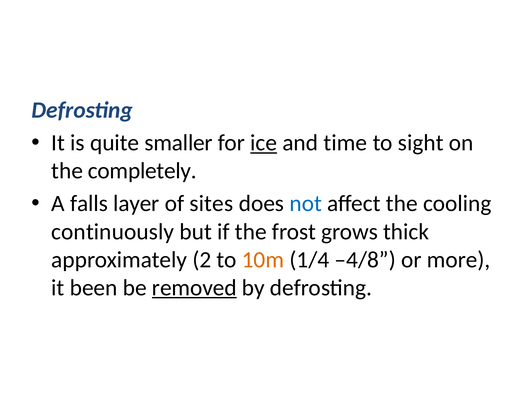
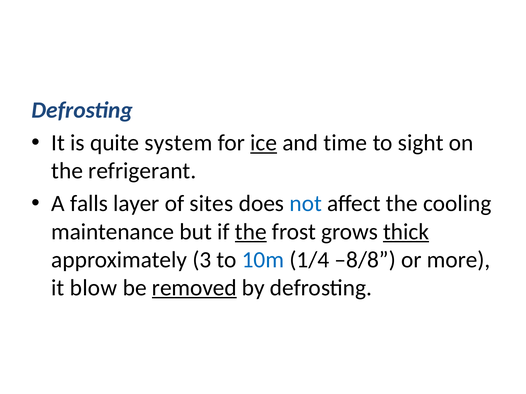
smaller: smaller -> system (178, 143)
completely: completely -> refrigerant (142, 171)
continuously: continuously -> maintenance (113, 232)
the underline: none -> present (251, 232)
thick underline: none -> present (406, 232)
2: 2 -> 3 (202, 260)
10m colour: orange -> blue (263, 260)
–4/8: –4/8 -> –8/8 (365, 260)
been: been -> blow (94, 288)
